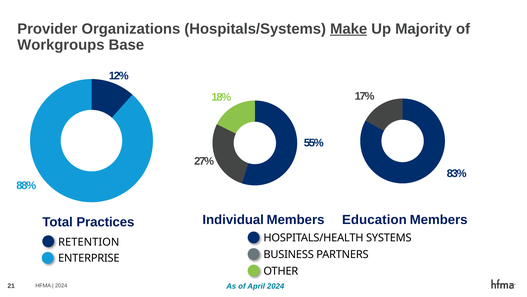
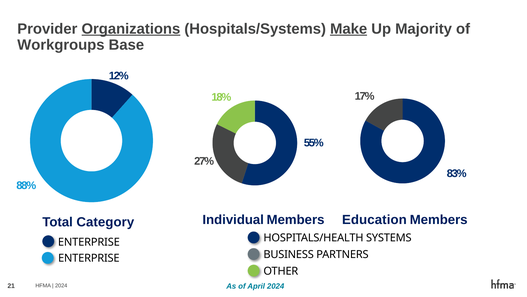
Organizations underline: none -> present (131, 29)
Practices: Practices -> Category (105, 222)
RETENTION: RETENTION -> ENTERPRISE (89, 242)
